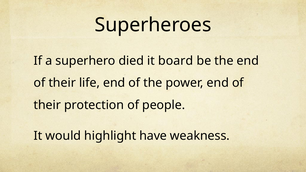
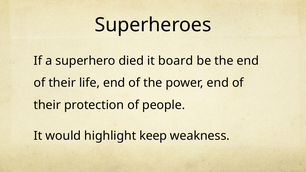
have: have -> keep (153, 136)
